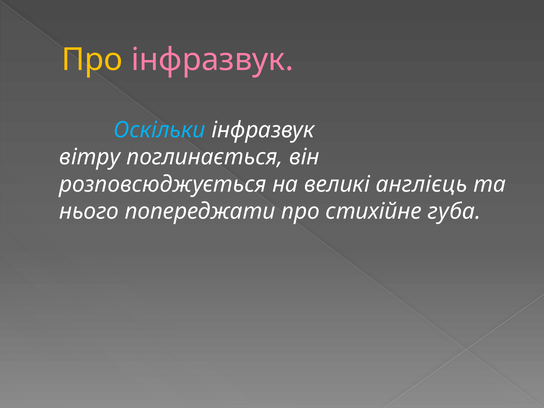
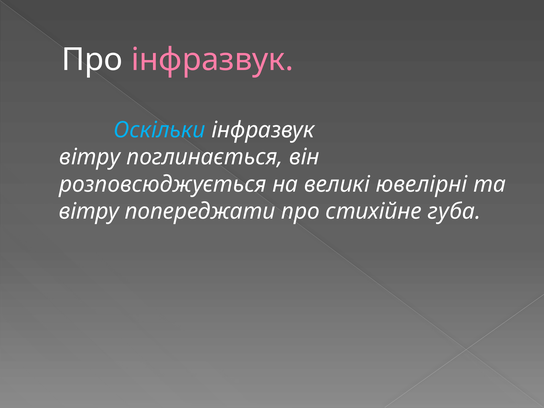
Про colour: yellow -> white (92, 60)
англієць: англієць -> ювелірні (422, 184)
нього: нього -> вітру (89, 211)
